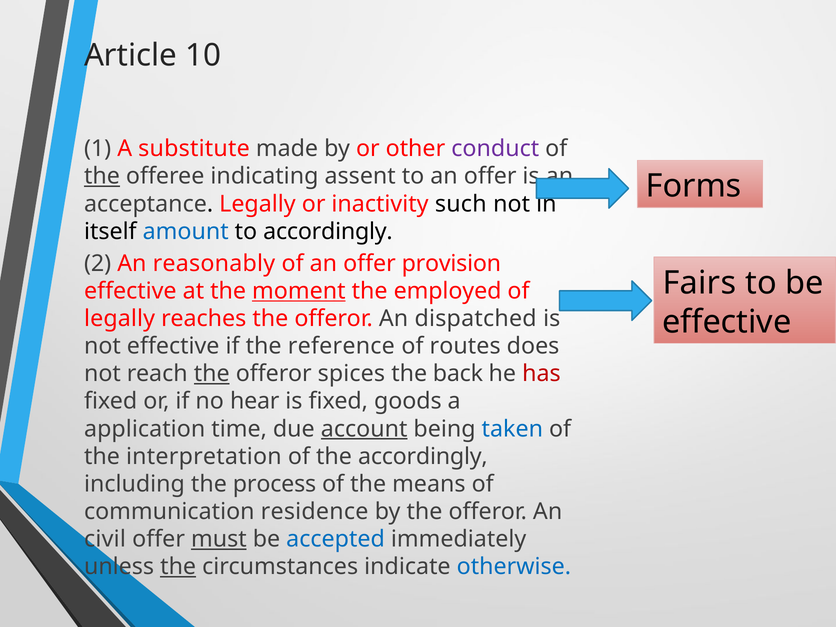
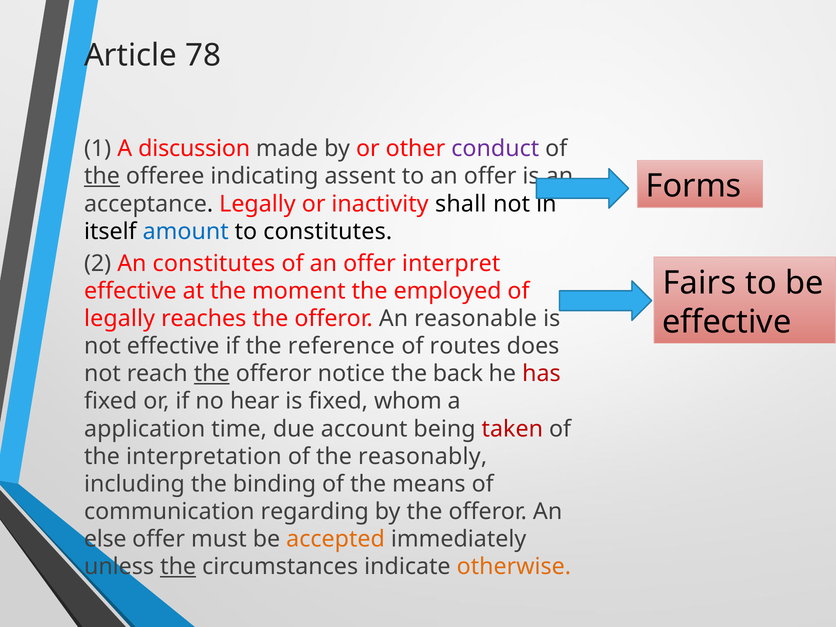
10: 10 -> 78 (203, 56)
substitute: substitute -> discussion (194, 149)
such: such -> shall (461, 204)
to accordingly: accordingly -> constitutes (328, 231)
An reasonably: reasonably -> constitutes (214, 263)
provision: provision -> interpret (451, 263)
moment underline: present -> none (299, 291)
dispatched: dispatched -> reasonable (476, 319)
spices: spices -> notice (351, 374)
goods: goods -> whom (408, 401)
account underline: present -> none (364, 429)
taken colour: blue -> red (512, 429)
the accordingly: accordingly -> reasonably (423, 456)
process: process -> binding (274, 484)
residence: residence -> regarding (315, 512)
civil: civil -> else (105, 539)
must underline: present -> none (219, 539)
accepted colour: blue -> orange (336, 539)
otherwise colour: blue -> orange (514, 567)
